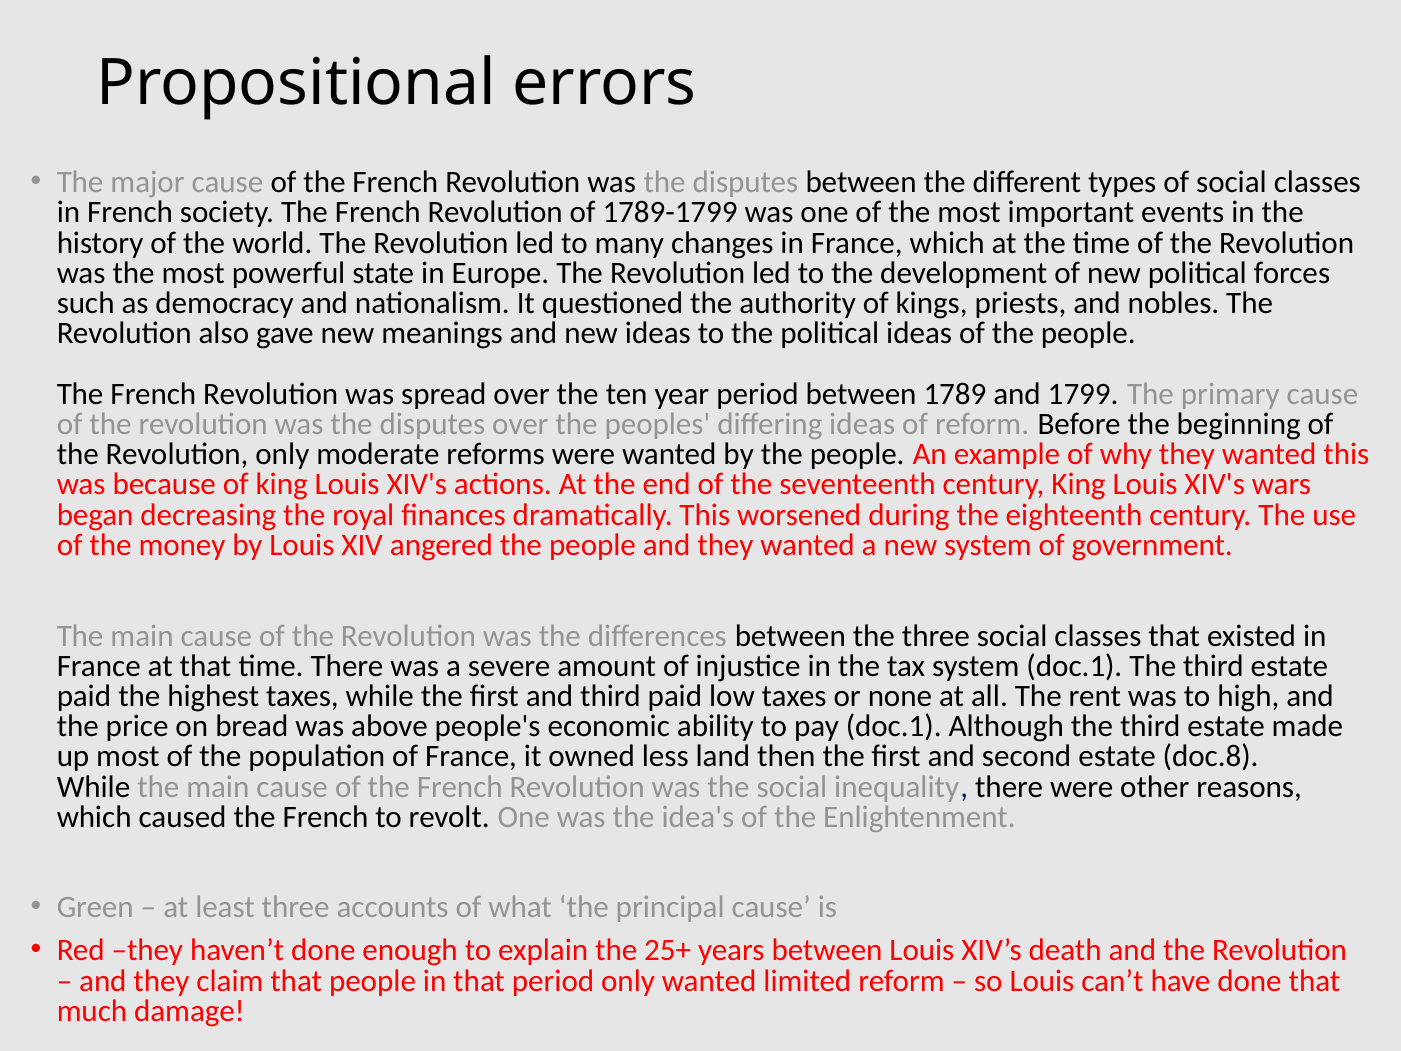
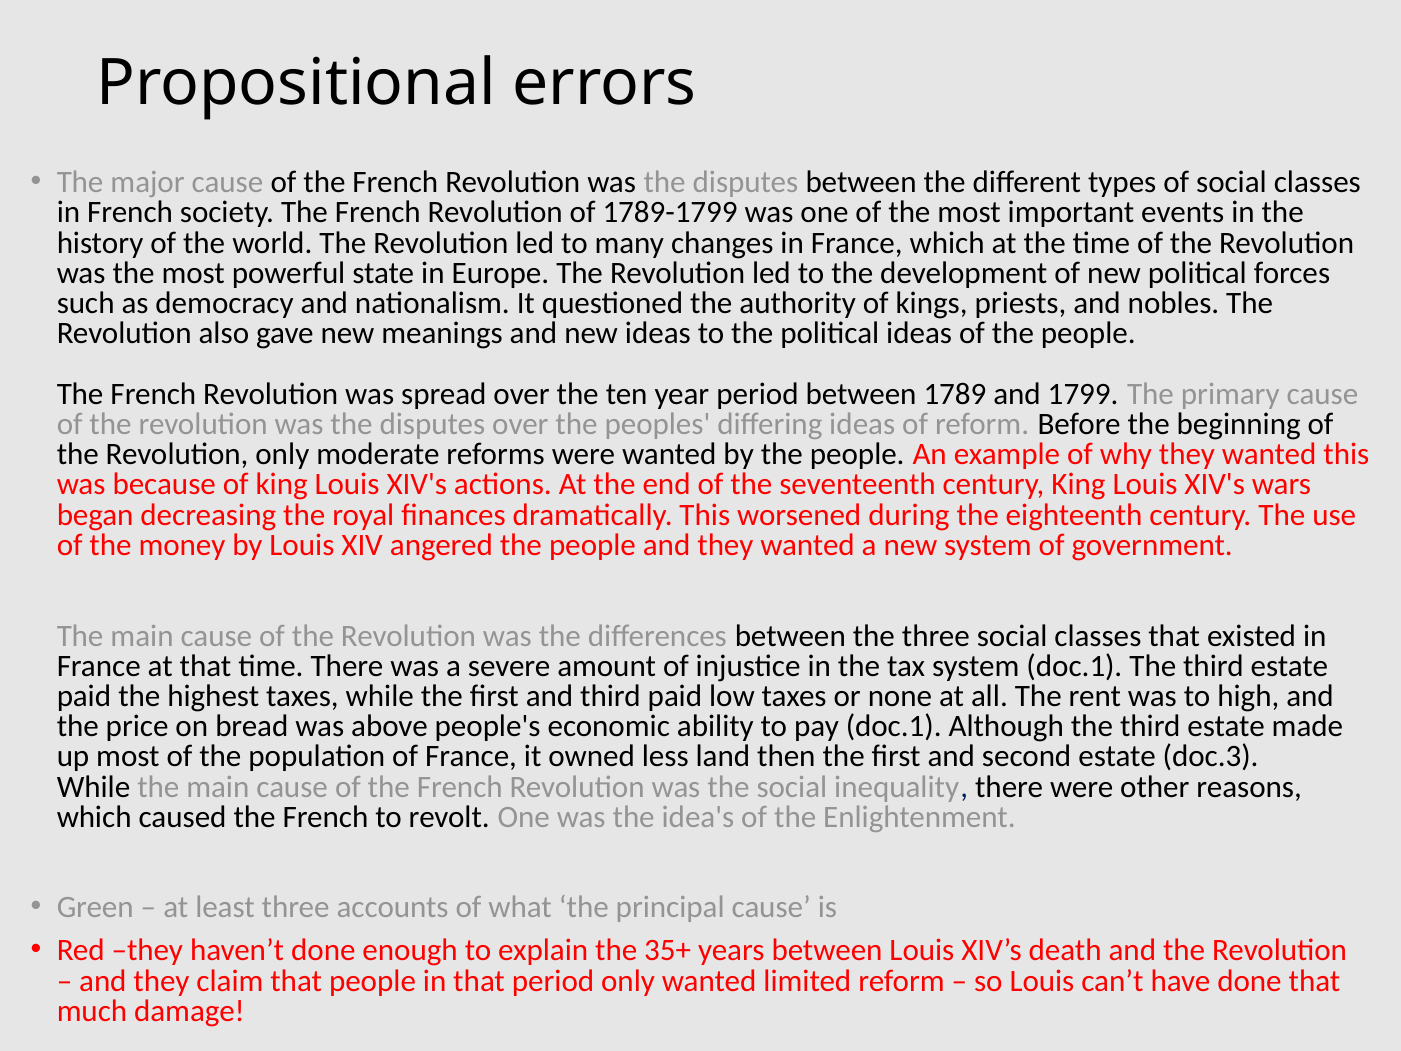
doc.8: doc.8 -> doc.3 (1211, 757)
25+: 25+ -> 35+ (668, 950)
